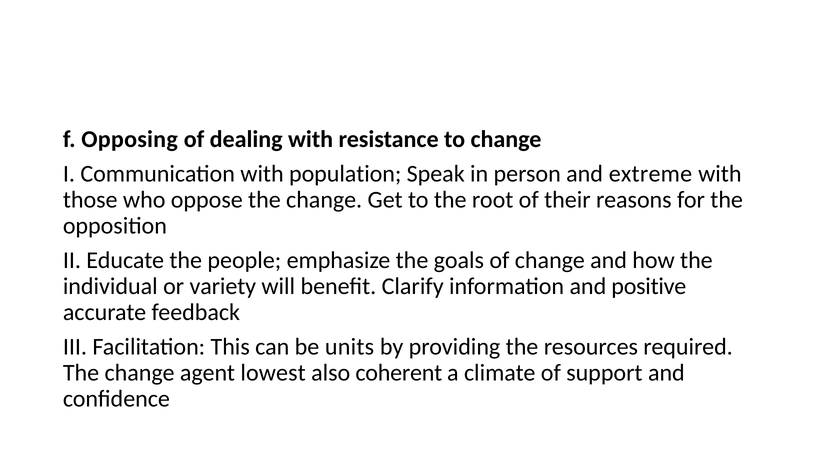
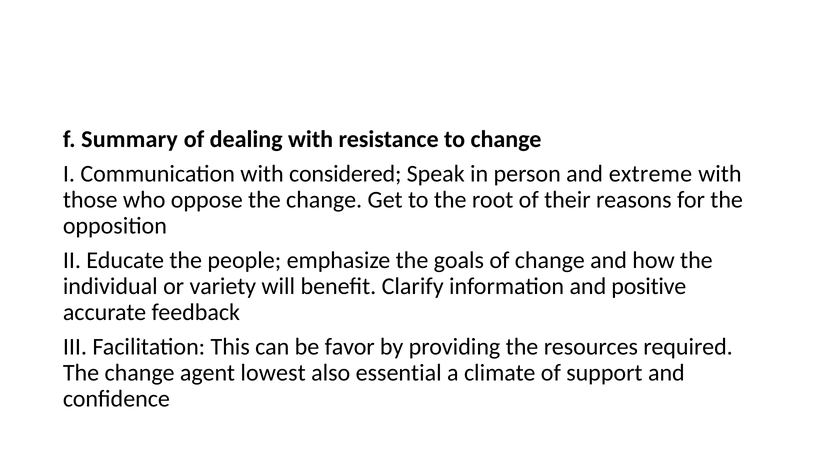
Opposing: Opposing -> Summary (130, 139)
population: population -> considered (345, 174)
units: units -> favor (350, 347)
coherent: coherent -> essential (399, 373)
